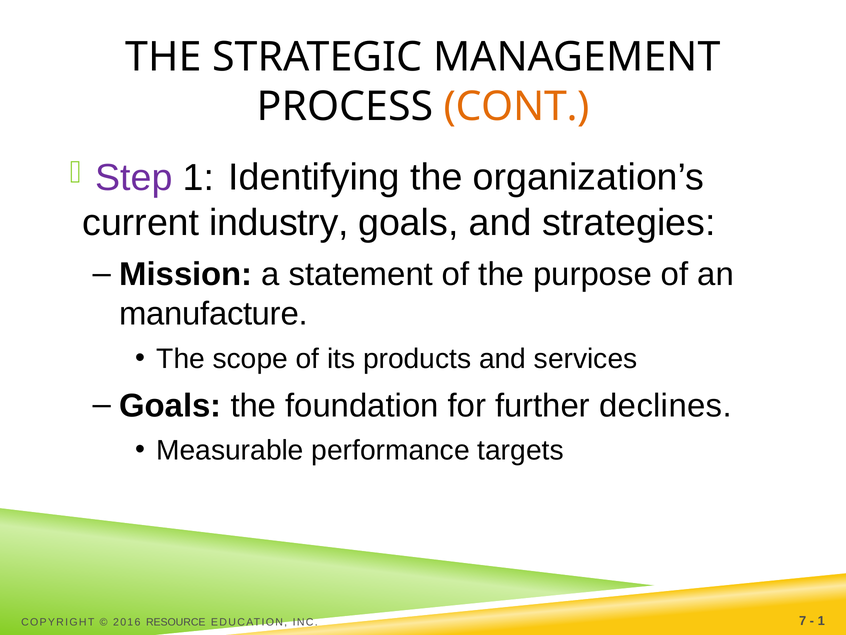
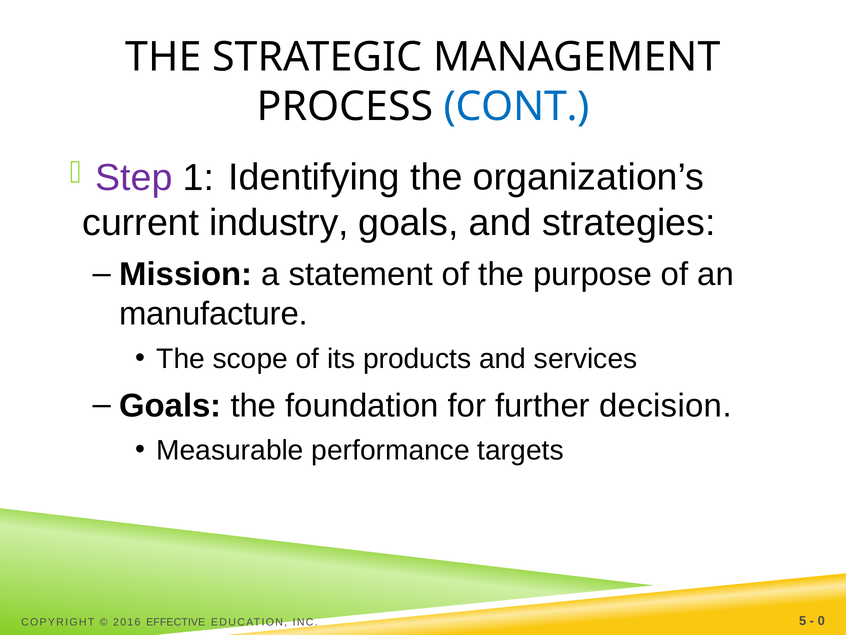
CONT colour: orange -> blue (517, 107)
declines: declines -> decision (665, 406)
RESOURCE: RESOURCE -> EFFECTIVE (176, 622)
7: 7 -> 5 (803, 621)
1: 1 -> 0 (821, 621)
